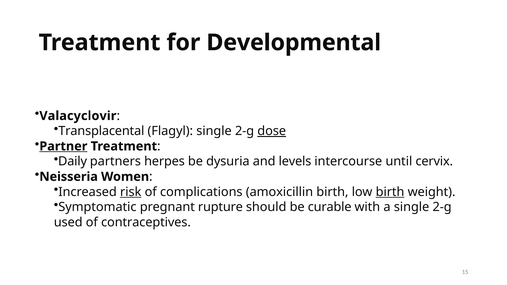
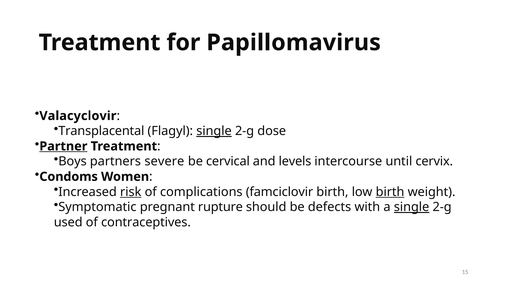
Developmental: Developmental -> Papillomavirus (294, 43)
single underline: none -> present (214, 131)
dose underline: present -> none (272, 131)
Daily: Daily -> Boys (73, 162)
herpes: herpes -> severe (164, 162)
dysuria: dysuria -> cervical (228, 162)
Neisseria: Neisseria -> Condoms (69, 177)
amoxicillin: amoxicillin -> famciclovir (280, 192)
curable: curable -> defects (330, 207)
single underline: none -> present (412, 207)
